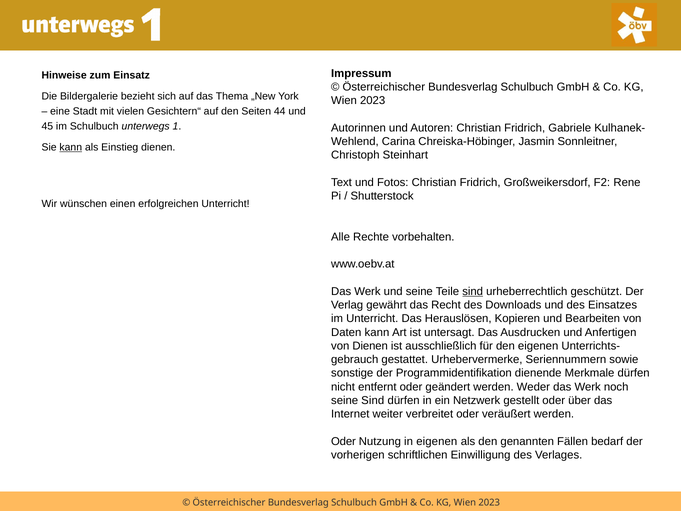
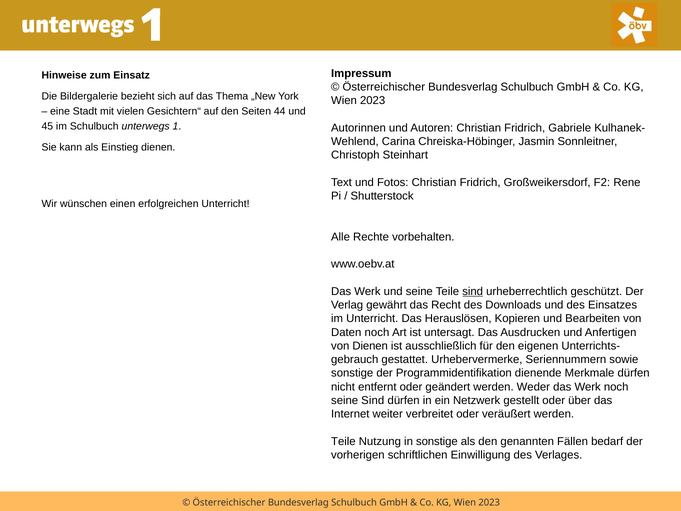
kann underline: present -> none (71, 147)
Daten kann: kann -> noch (377, 332)
Oder: Oder -> Teile (343, 441)
in eigenen: eigenen -> sonstige (437, 441)
